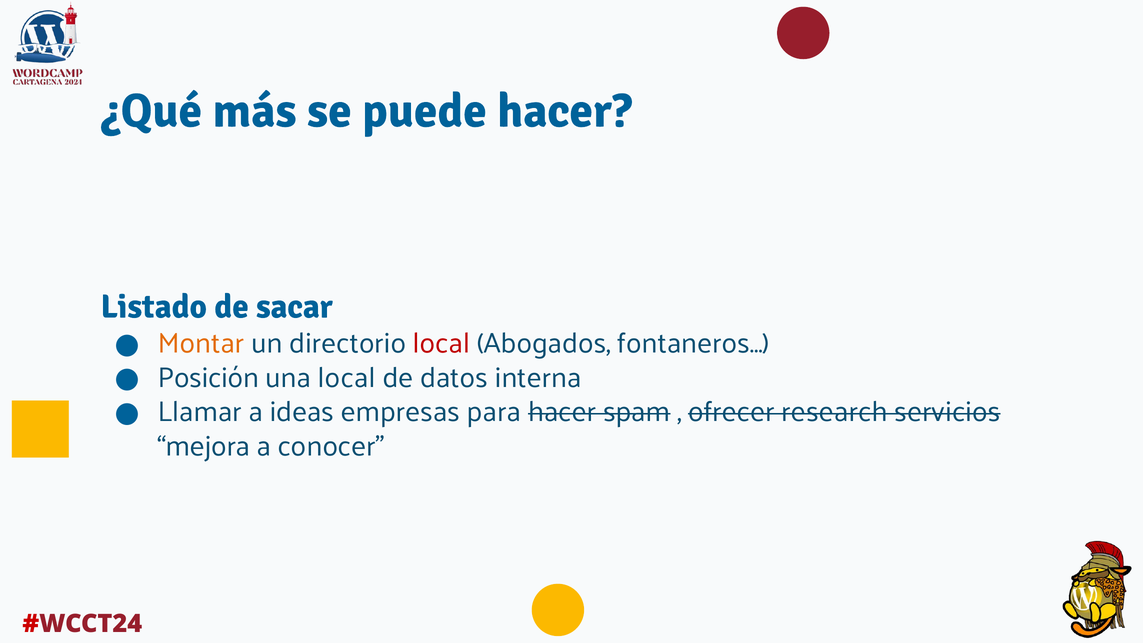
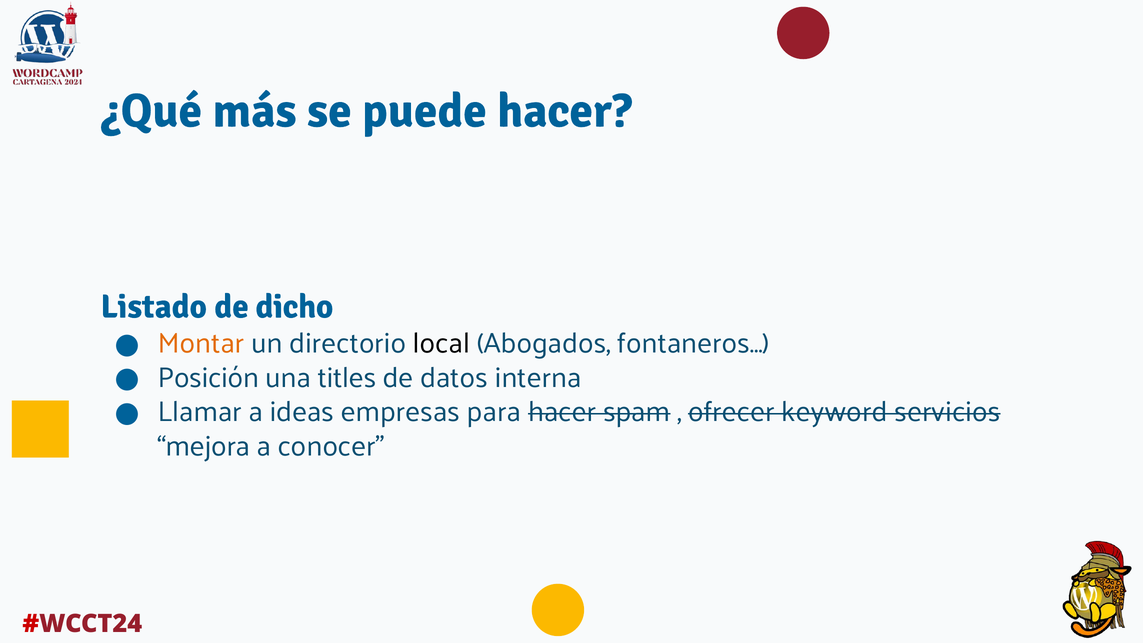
sacar: sacar -> dicho (294, 307)
local colour: red -> black (441, 343)
una local: local -> titles (347, 378)
research: research -> keyword (834, 412)
